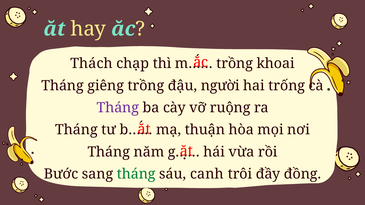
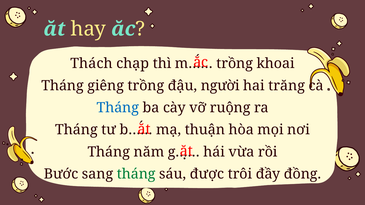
trống: trống -> trăng (287, 86)
Tháng colour: purple -> blue (118, 108)
canh: canh -> được (207, 174)
